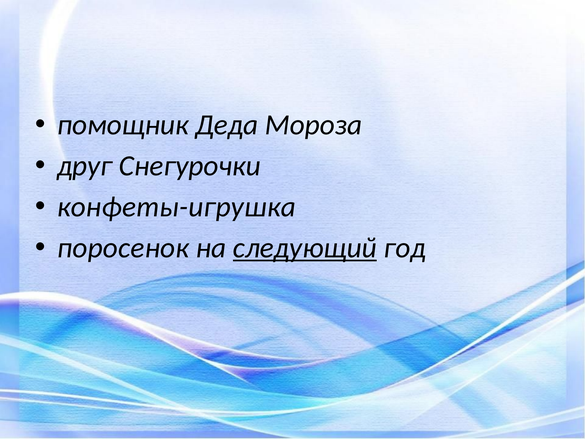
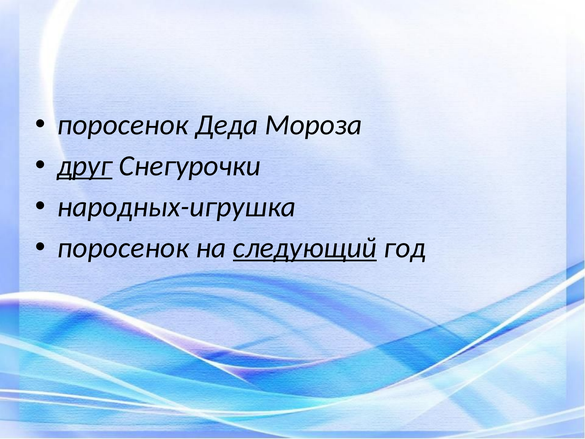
помощник: помощник -> поросенок (123, 125)
друг underline: none -> present (85, 166)
конфеты-игрушка: конфеты-игрушка -> народных-игрушка (176, 207)
